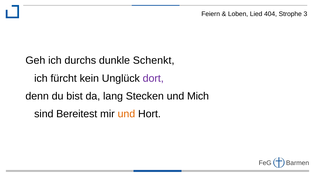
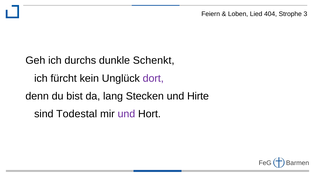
Mich: Mich -> Hirte (198, 96)
Bereitest: Bereitest -> Todestal (77, 114)
und colour: orange -> purple (126, 114)
